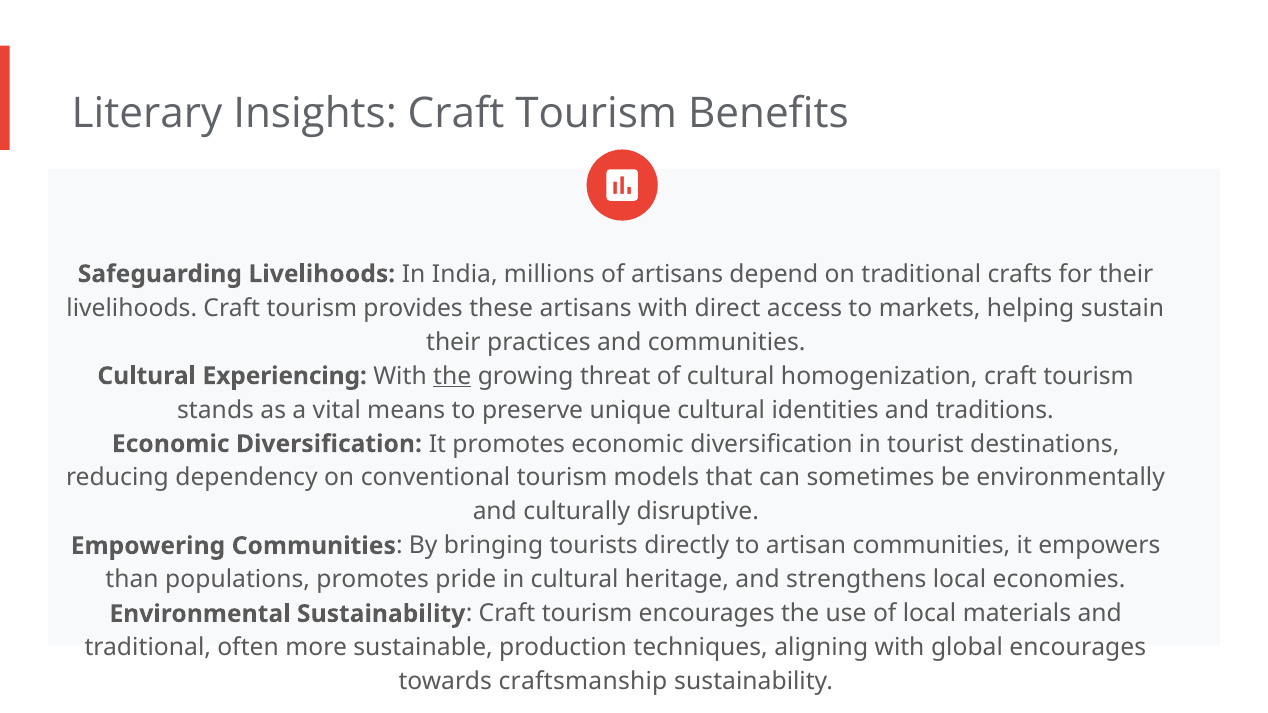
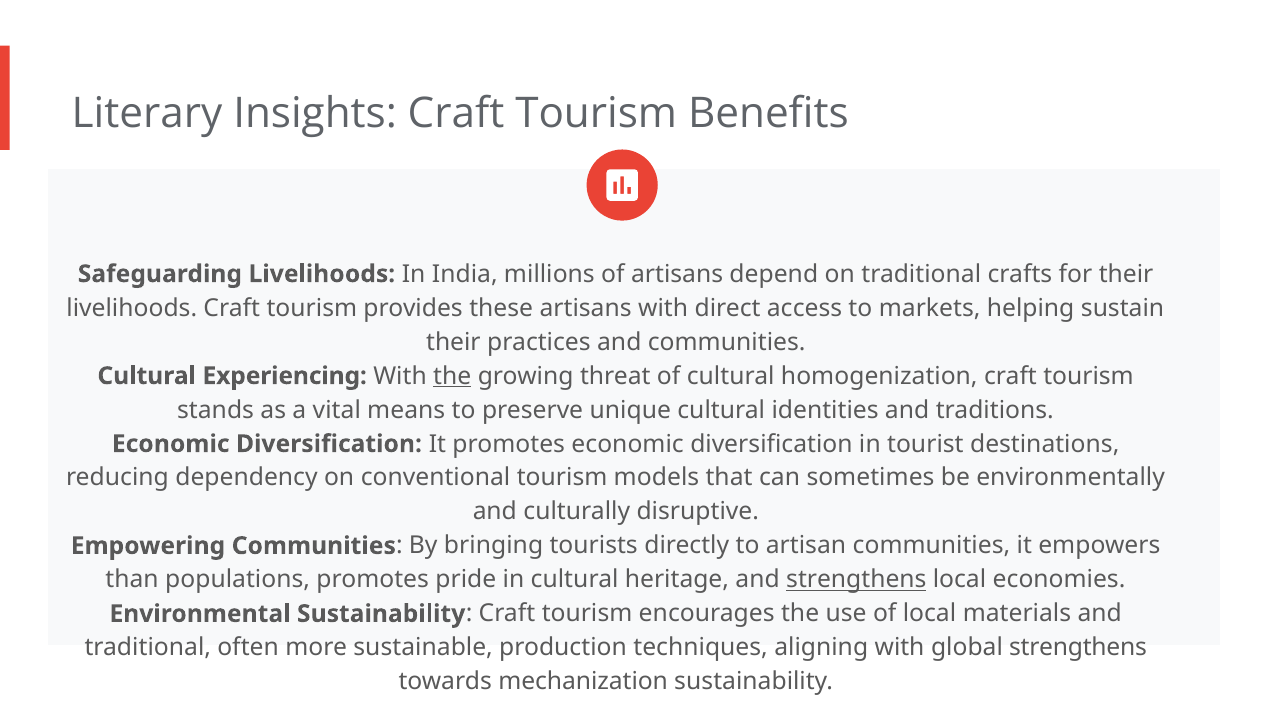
strengthens underline: none -> present (856, 580)
global encourages: encourages -> strengthens (1078, 648)
craftsmanship: craftsmanship -> mechanization (583, 682)
